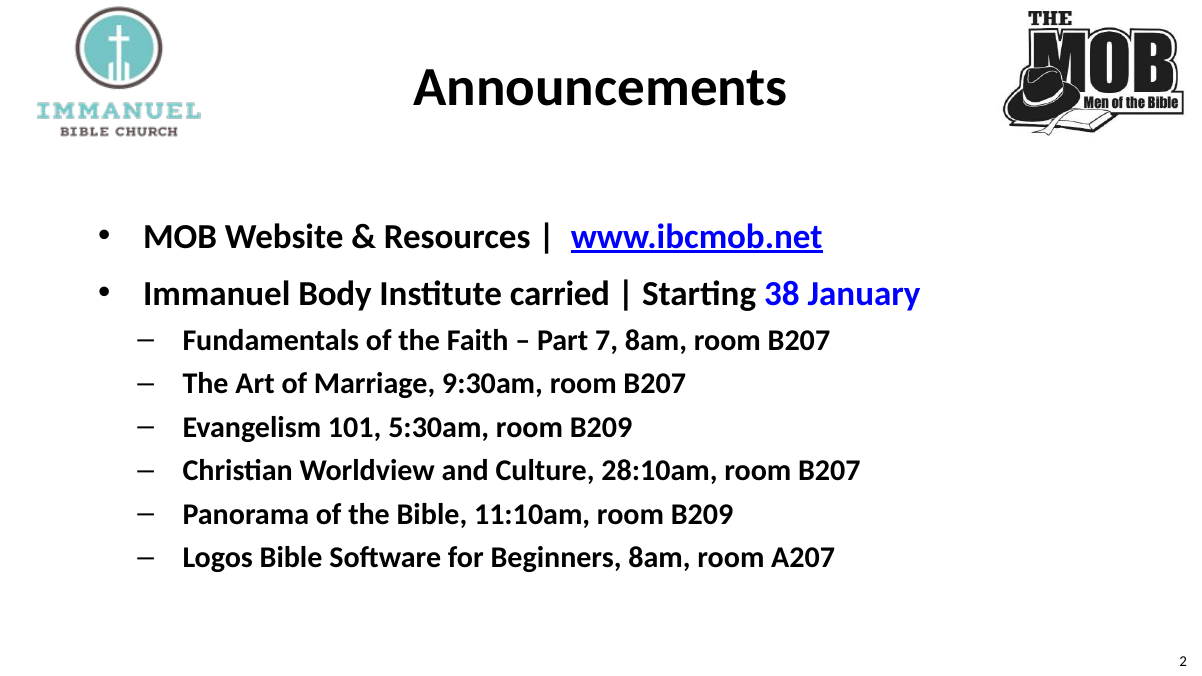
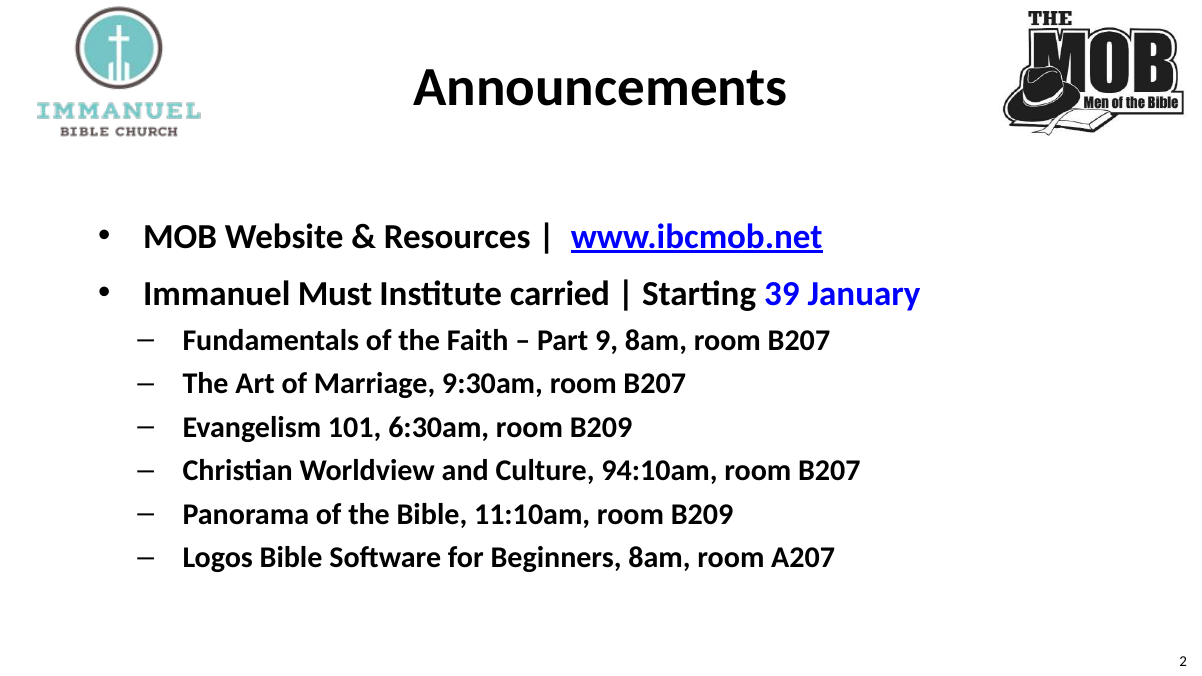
Body: Body -> Must (335, 294)
38: 38 -> 39 (782, 294)
7: 7 -> 9 (607, 340)
5:30am: 5:30am -> 6:30am (439, 427)
28:10am: 28:10am -> 94:10am (659, 471)
